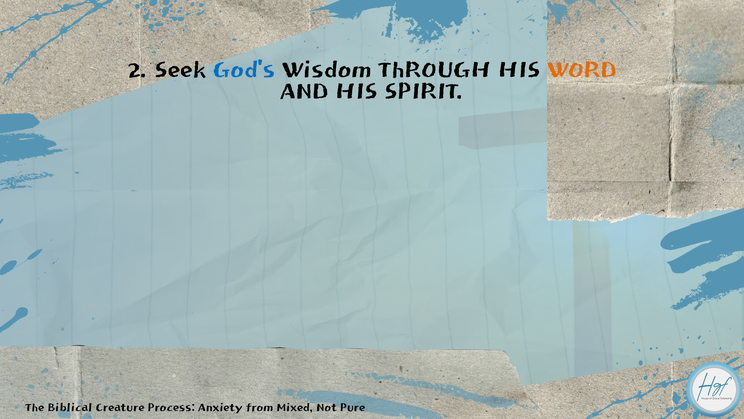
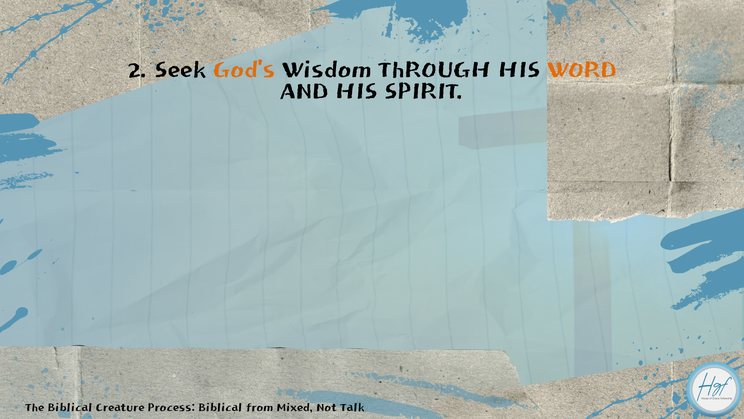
God’s colour: blue -> orange (244, 70)
Process Anxiety: Anxiety -> Biblical (220, 407)
Pure: Pure -> Talk (352, 407)
